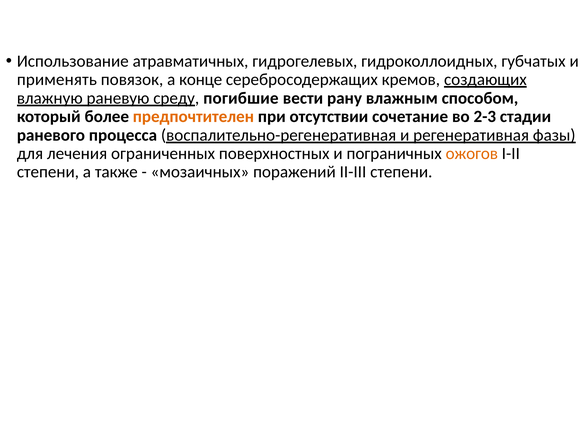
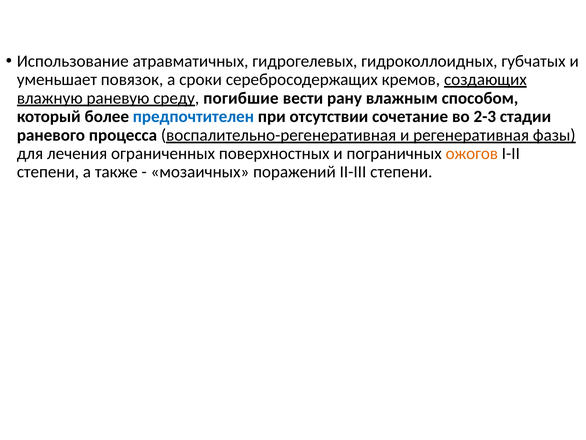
применять: применять -> уменьшает (57, 80)
конце: конце -> сроки (201, 80)
предпочтителен colour: orange -> blue (193, 116)
